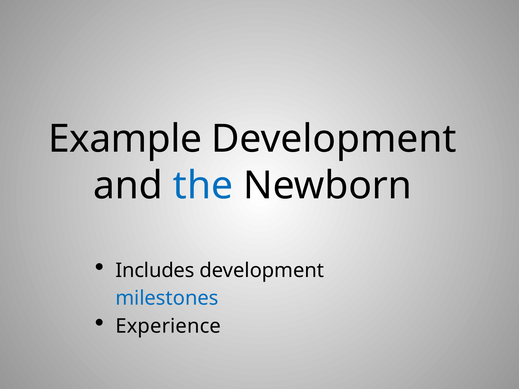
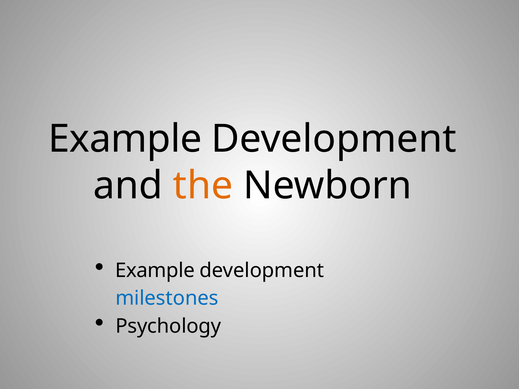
the colour: blue -> orange (203, 186)
Includes: Includes -> Example (155, 271)
Experience: Experience -> Psychology (168, 326)
